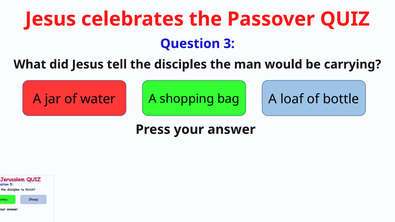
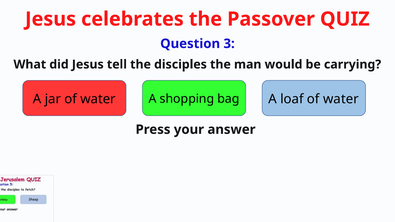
loaf of bottle: bottle -> water (341, 99)
